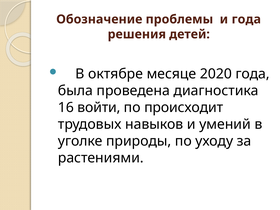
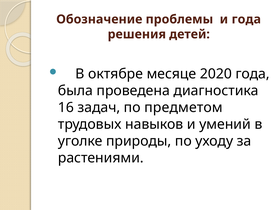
войти: войти -> задач (99, 107)
происходит: происходит -> предметом (184, 107)
